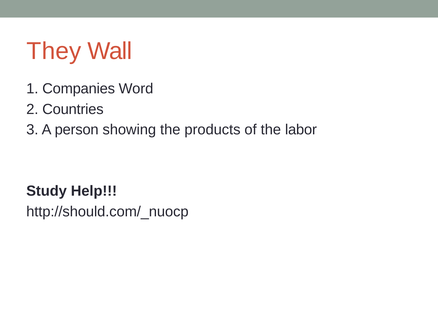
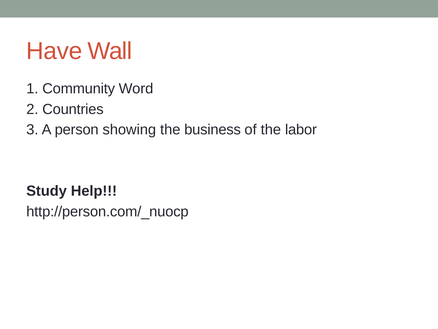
They: They -> Have (54, 51)
Companies: Companies -> Community (79, 89)
products: products -> business (213, 129)
http://should.com/_nuocp: http://should.com/_nuocp -> http://person.com/_nuocp (107, 211)
